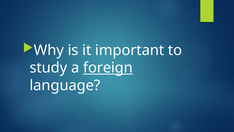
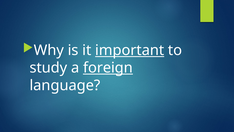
important underline: none -> present (130, 50)
